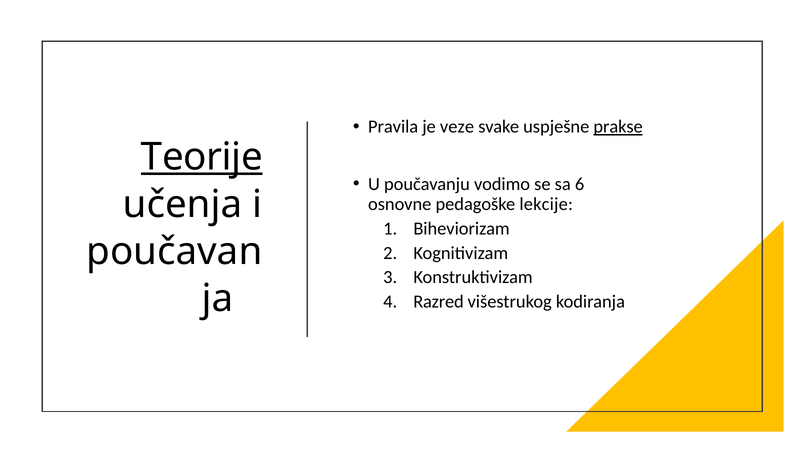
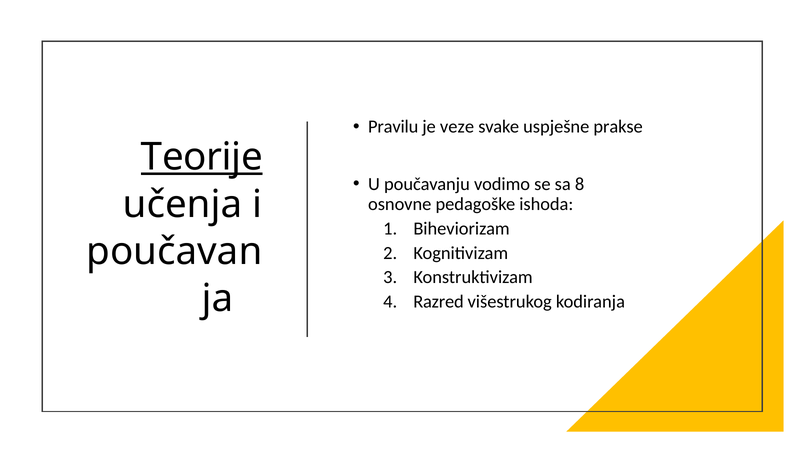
Pravila: Pravila -> Pravilu (393, 127)
prakse underline: present -> none (618, 127)
6: 6 -> 8 (580, 184)
lekcije: lekcije -> ishoda (546, 204)
